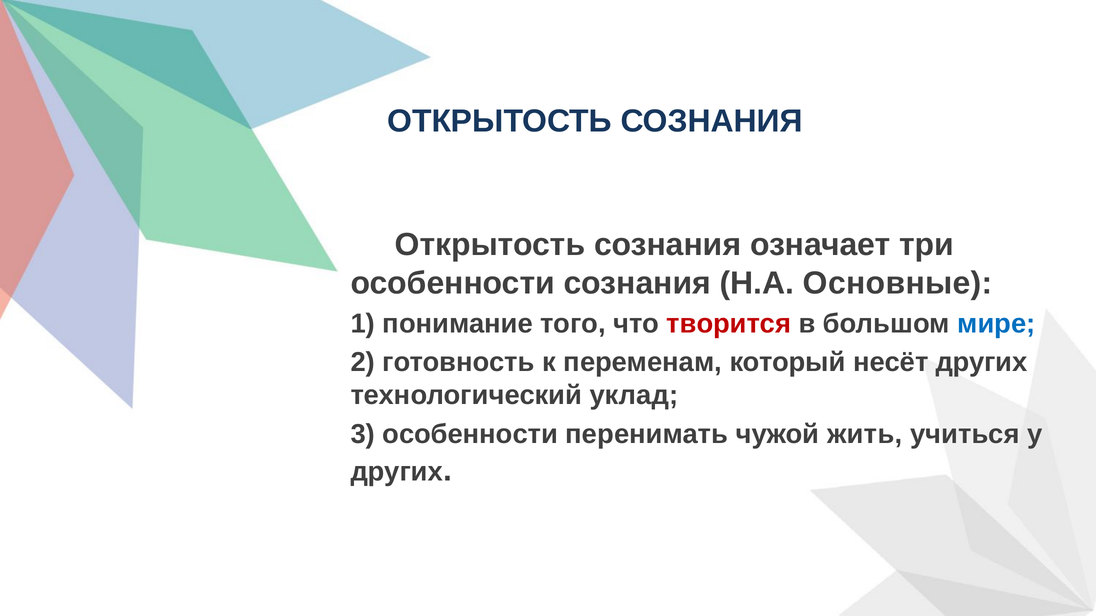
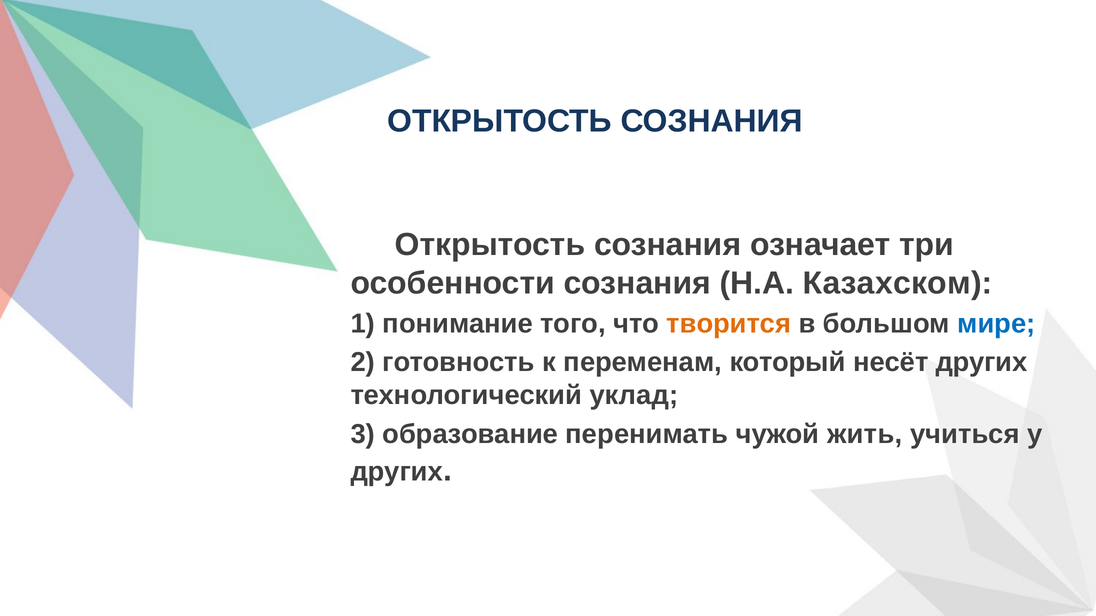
Основные: Основные -> Казахском (898, 283)
творится colour: red -> orange (729, 324)
3 особенности: особенности -> образование (470, 435)
